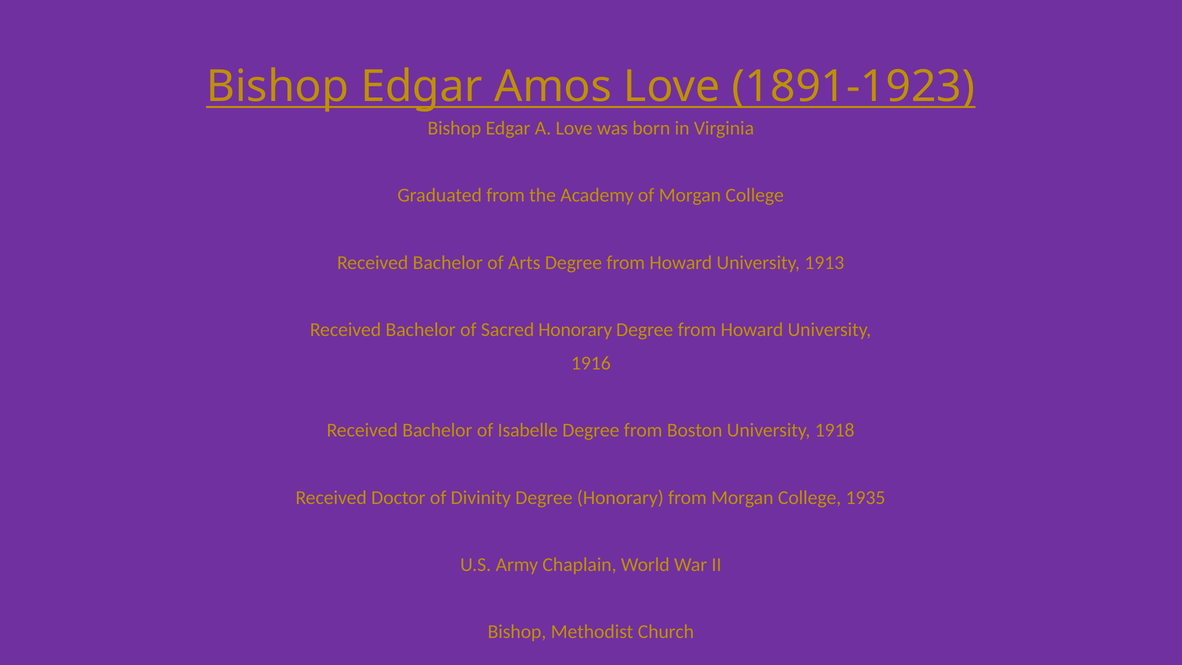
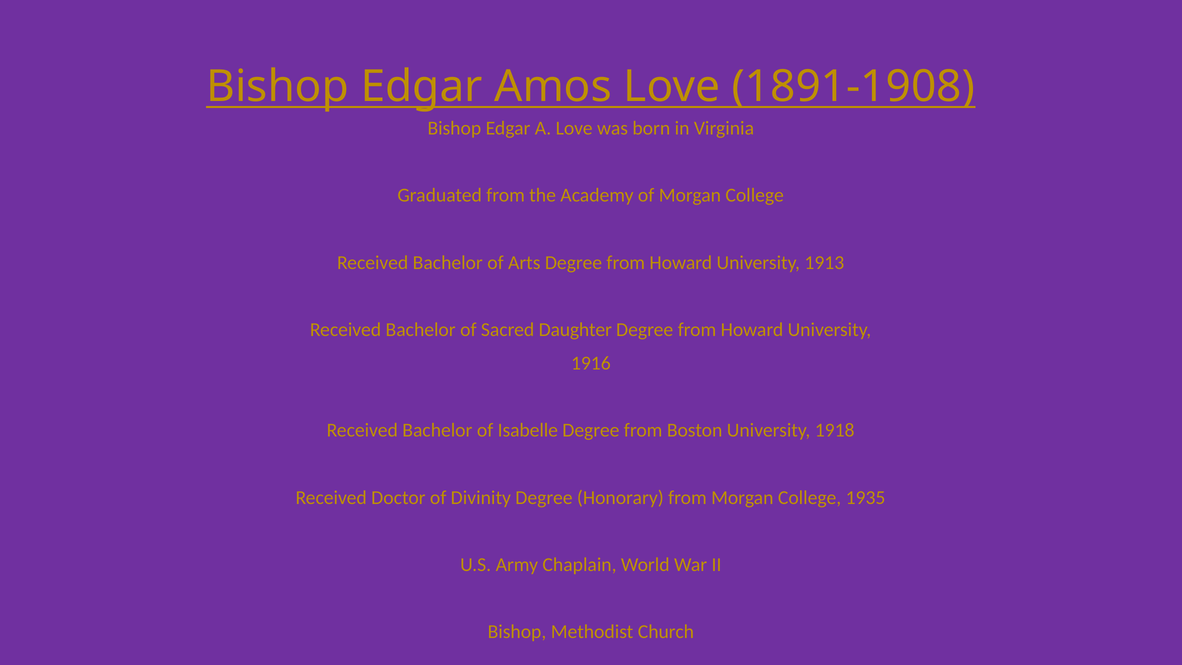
1891-1923: 1891-1923 -> 1891-1908 (853, 87)
Sacred Honorary: Honorary -> Daughter (575, 330)
